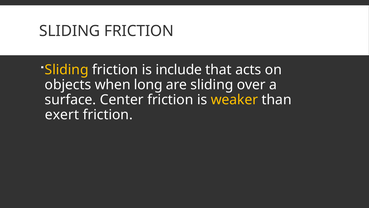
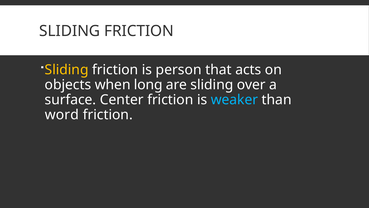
include: include -> person (179, 70)
weaker colour: yellow -> light blue (234, 100)
exert: exert -> word (62, 115)
